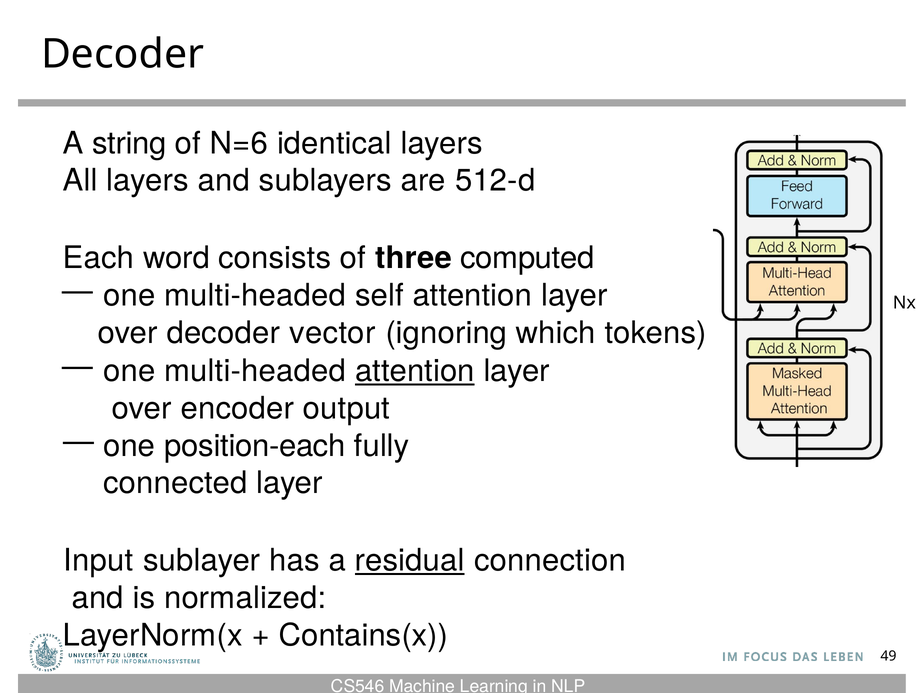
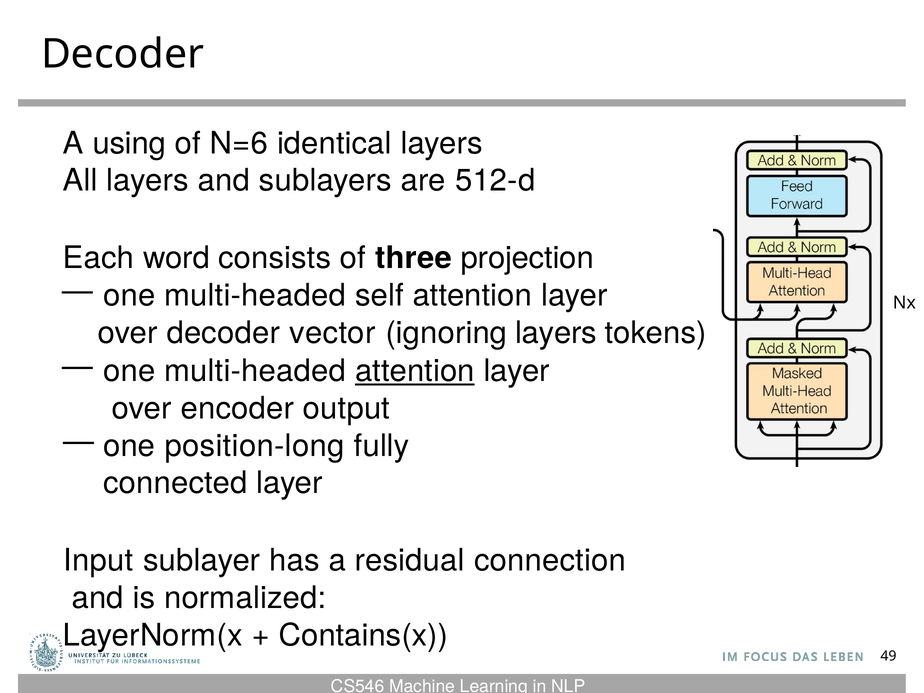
string: string -> using (129, 143)
computed: computed -> projection (527, 258)
ignoring which: which -> layers (556, 333)
position-each: position-each -> position-long (255, 446)
residual underline: present -> none (410, 561)
